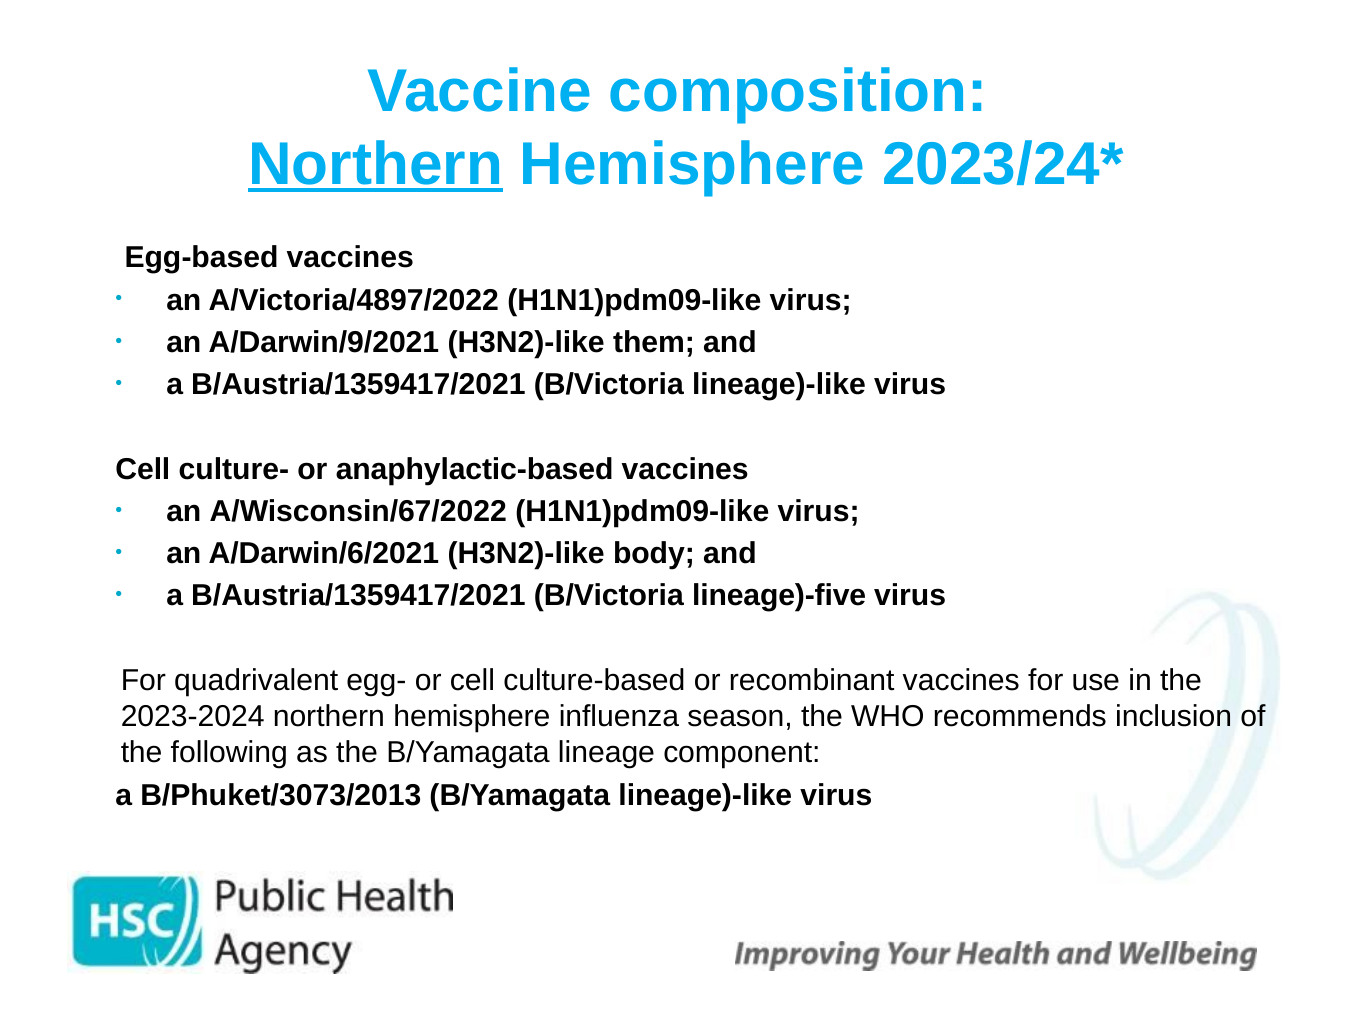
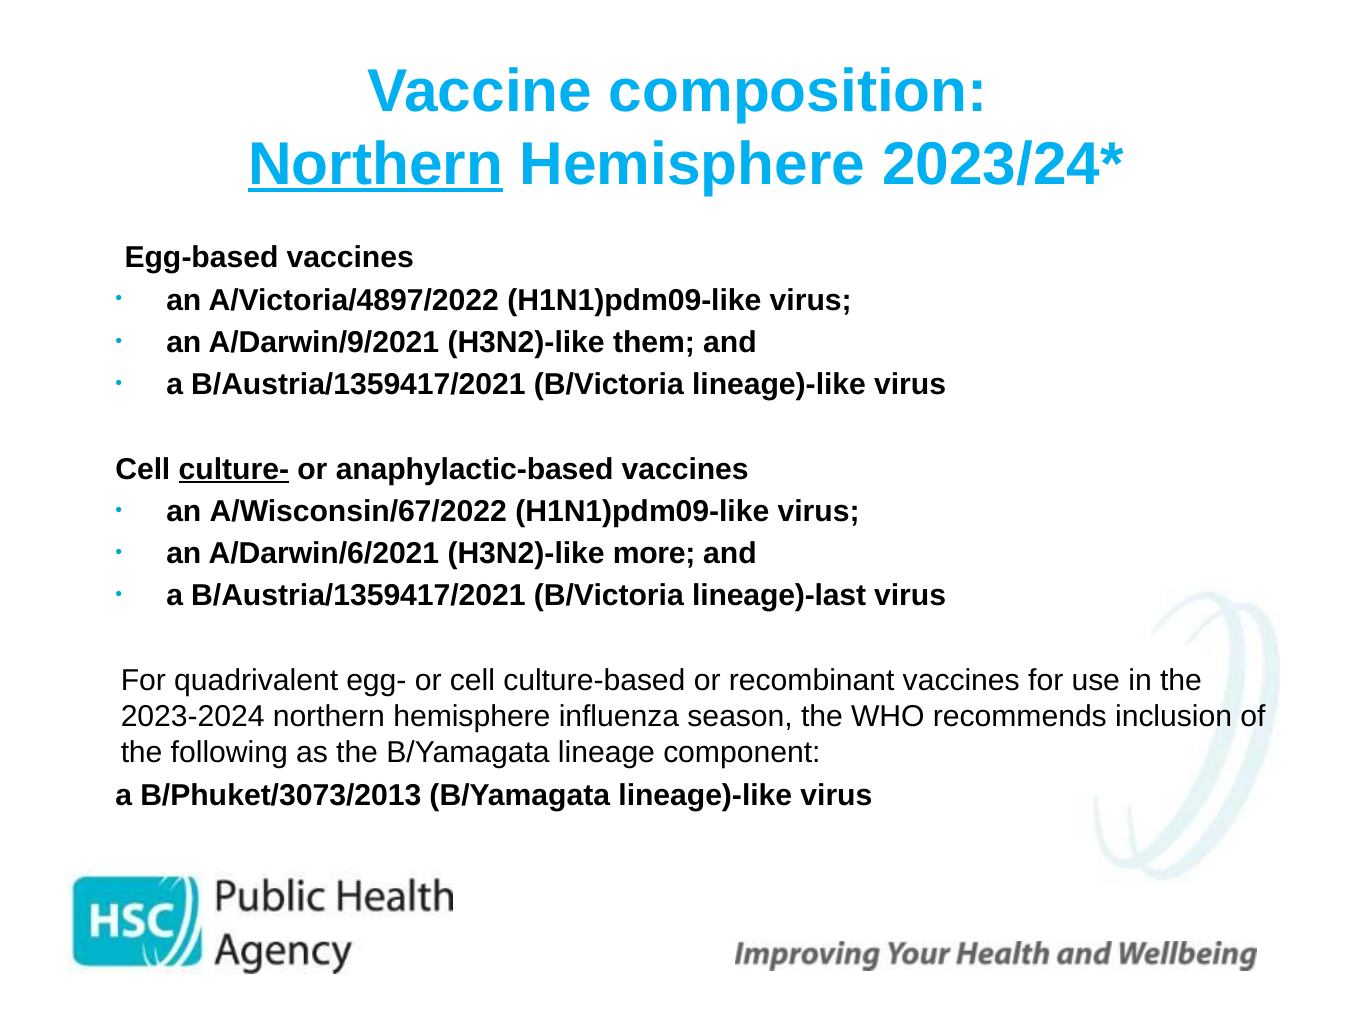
culture- underline: none -> present (234, 469)
body: body -> more (654, 554)
lineage)-five: lineage)-five -> lineage)-last (779, 596)
